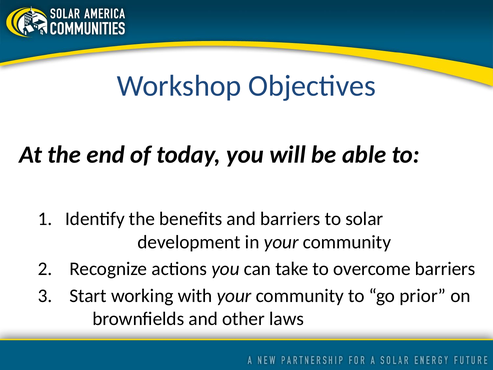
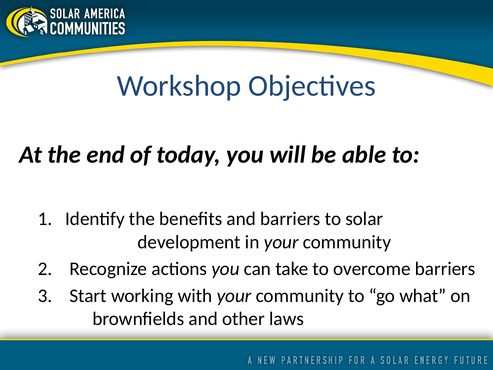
prior: prior -> what (423, 296)
